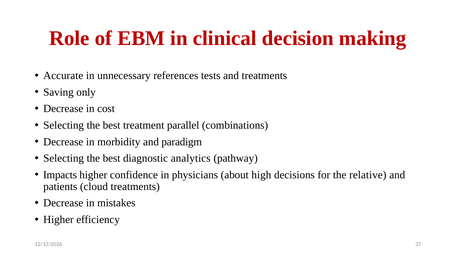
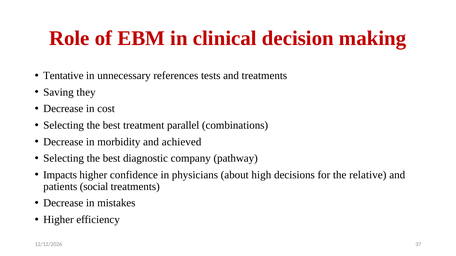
Accurate: Accurate -> Tentative (63, 76)
only: only -> they (86, 92)
paradigm: paradigm -> achieved (182, 142)
analytics: analytics -> company (191, 159)
cloud: cloud -> social (94, 187)
